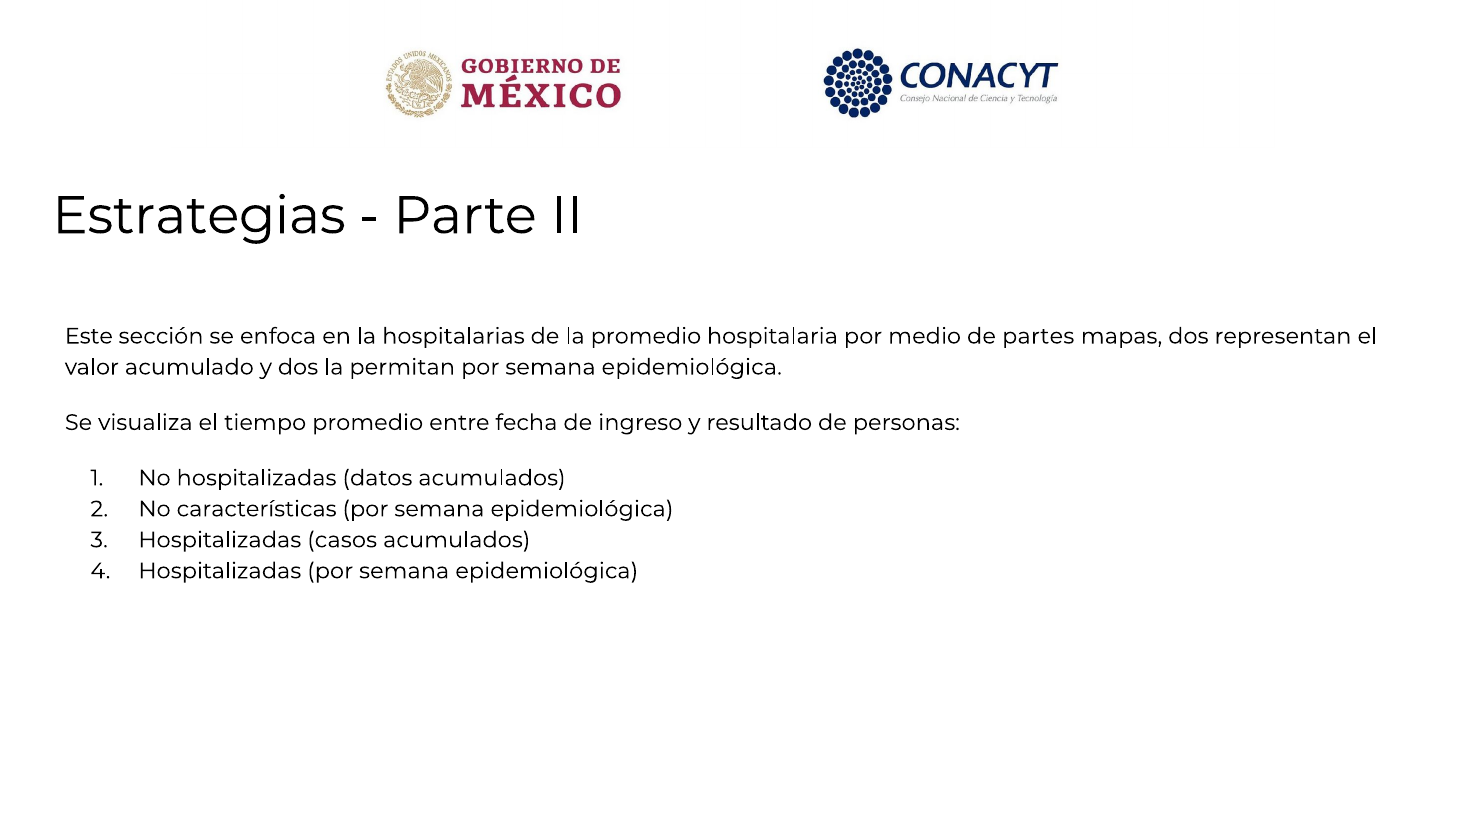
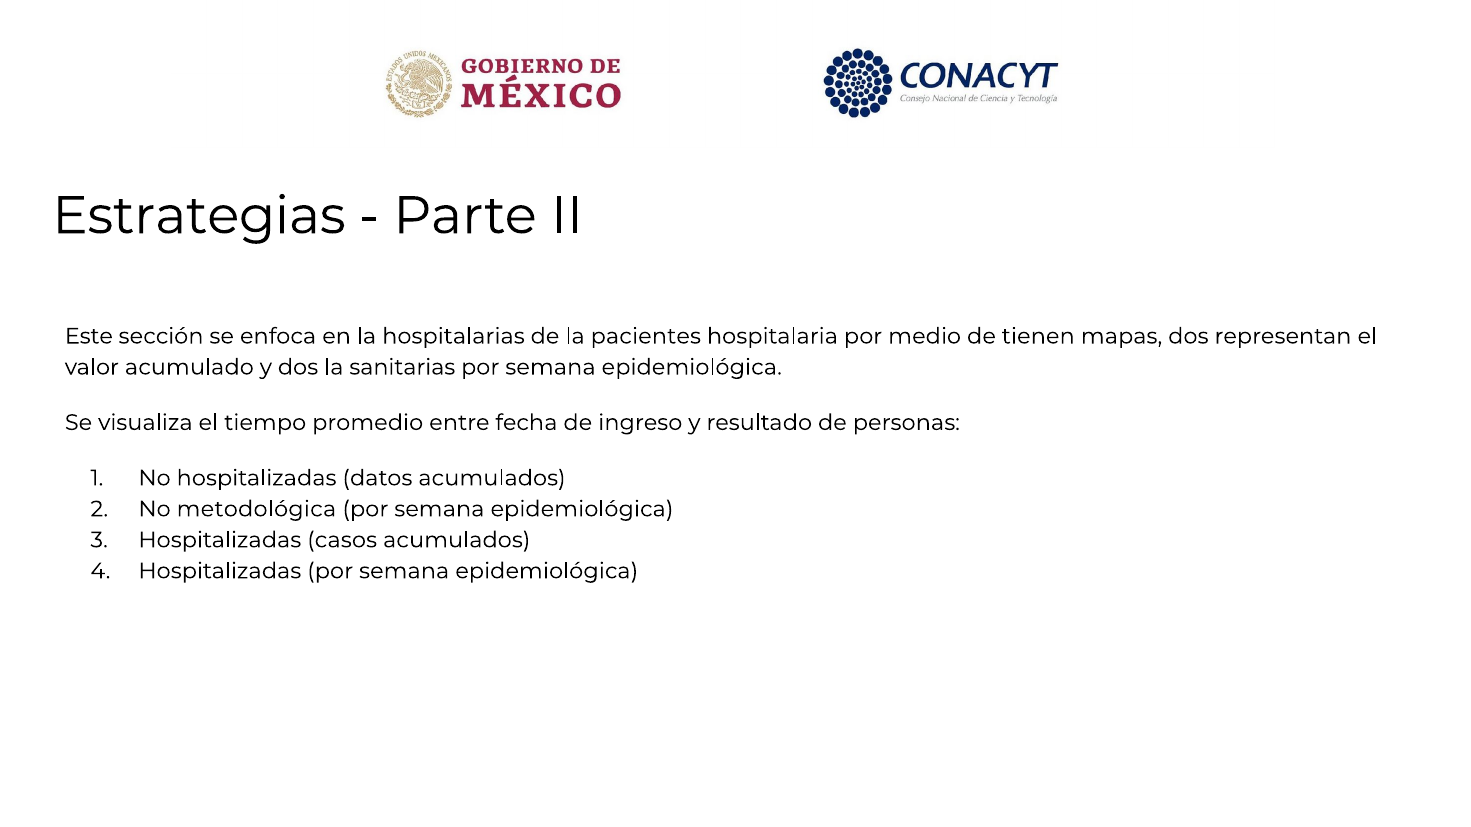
la promedio: promedio -> pacientes (646, 336)
partes: partes -> tienen (1038, 336)
permitan: permitan -> sanitarias (402, 367)
características: características -> metodológica (256, 509)
